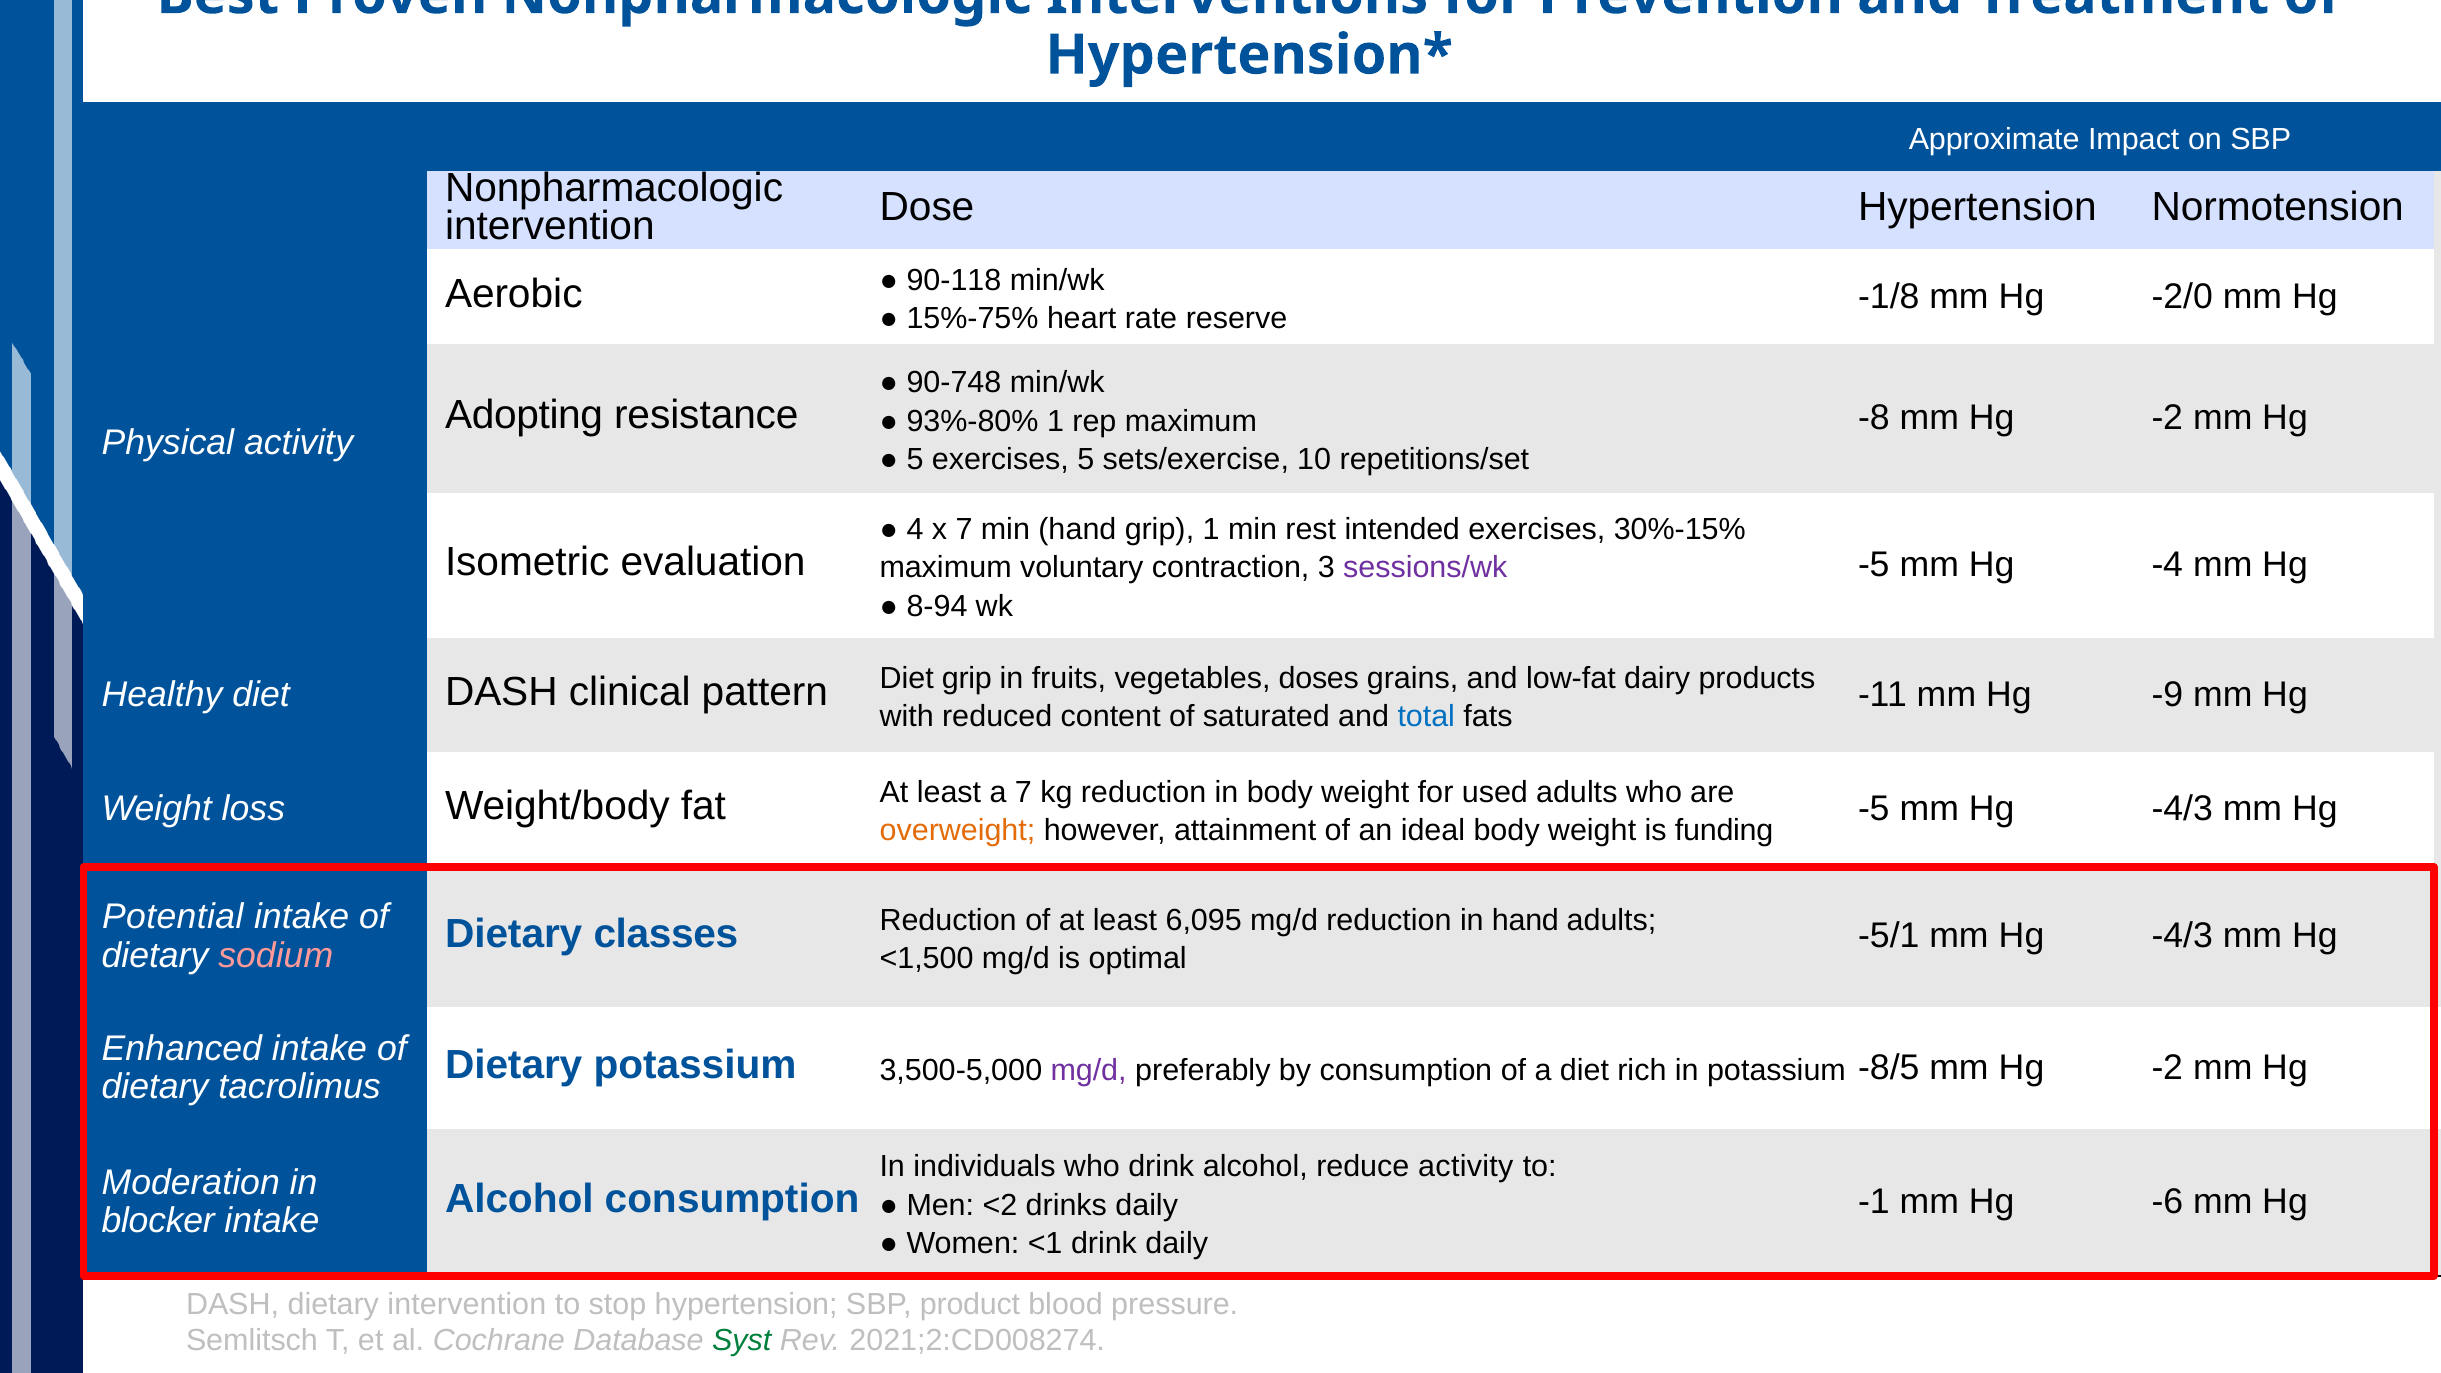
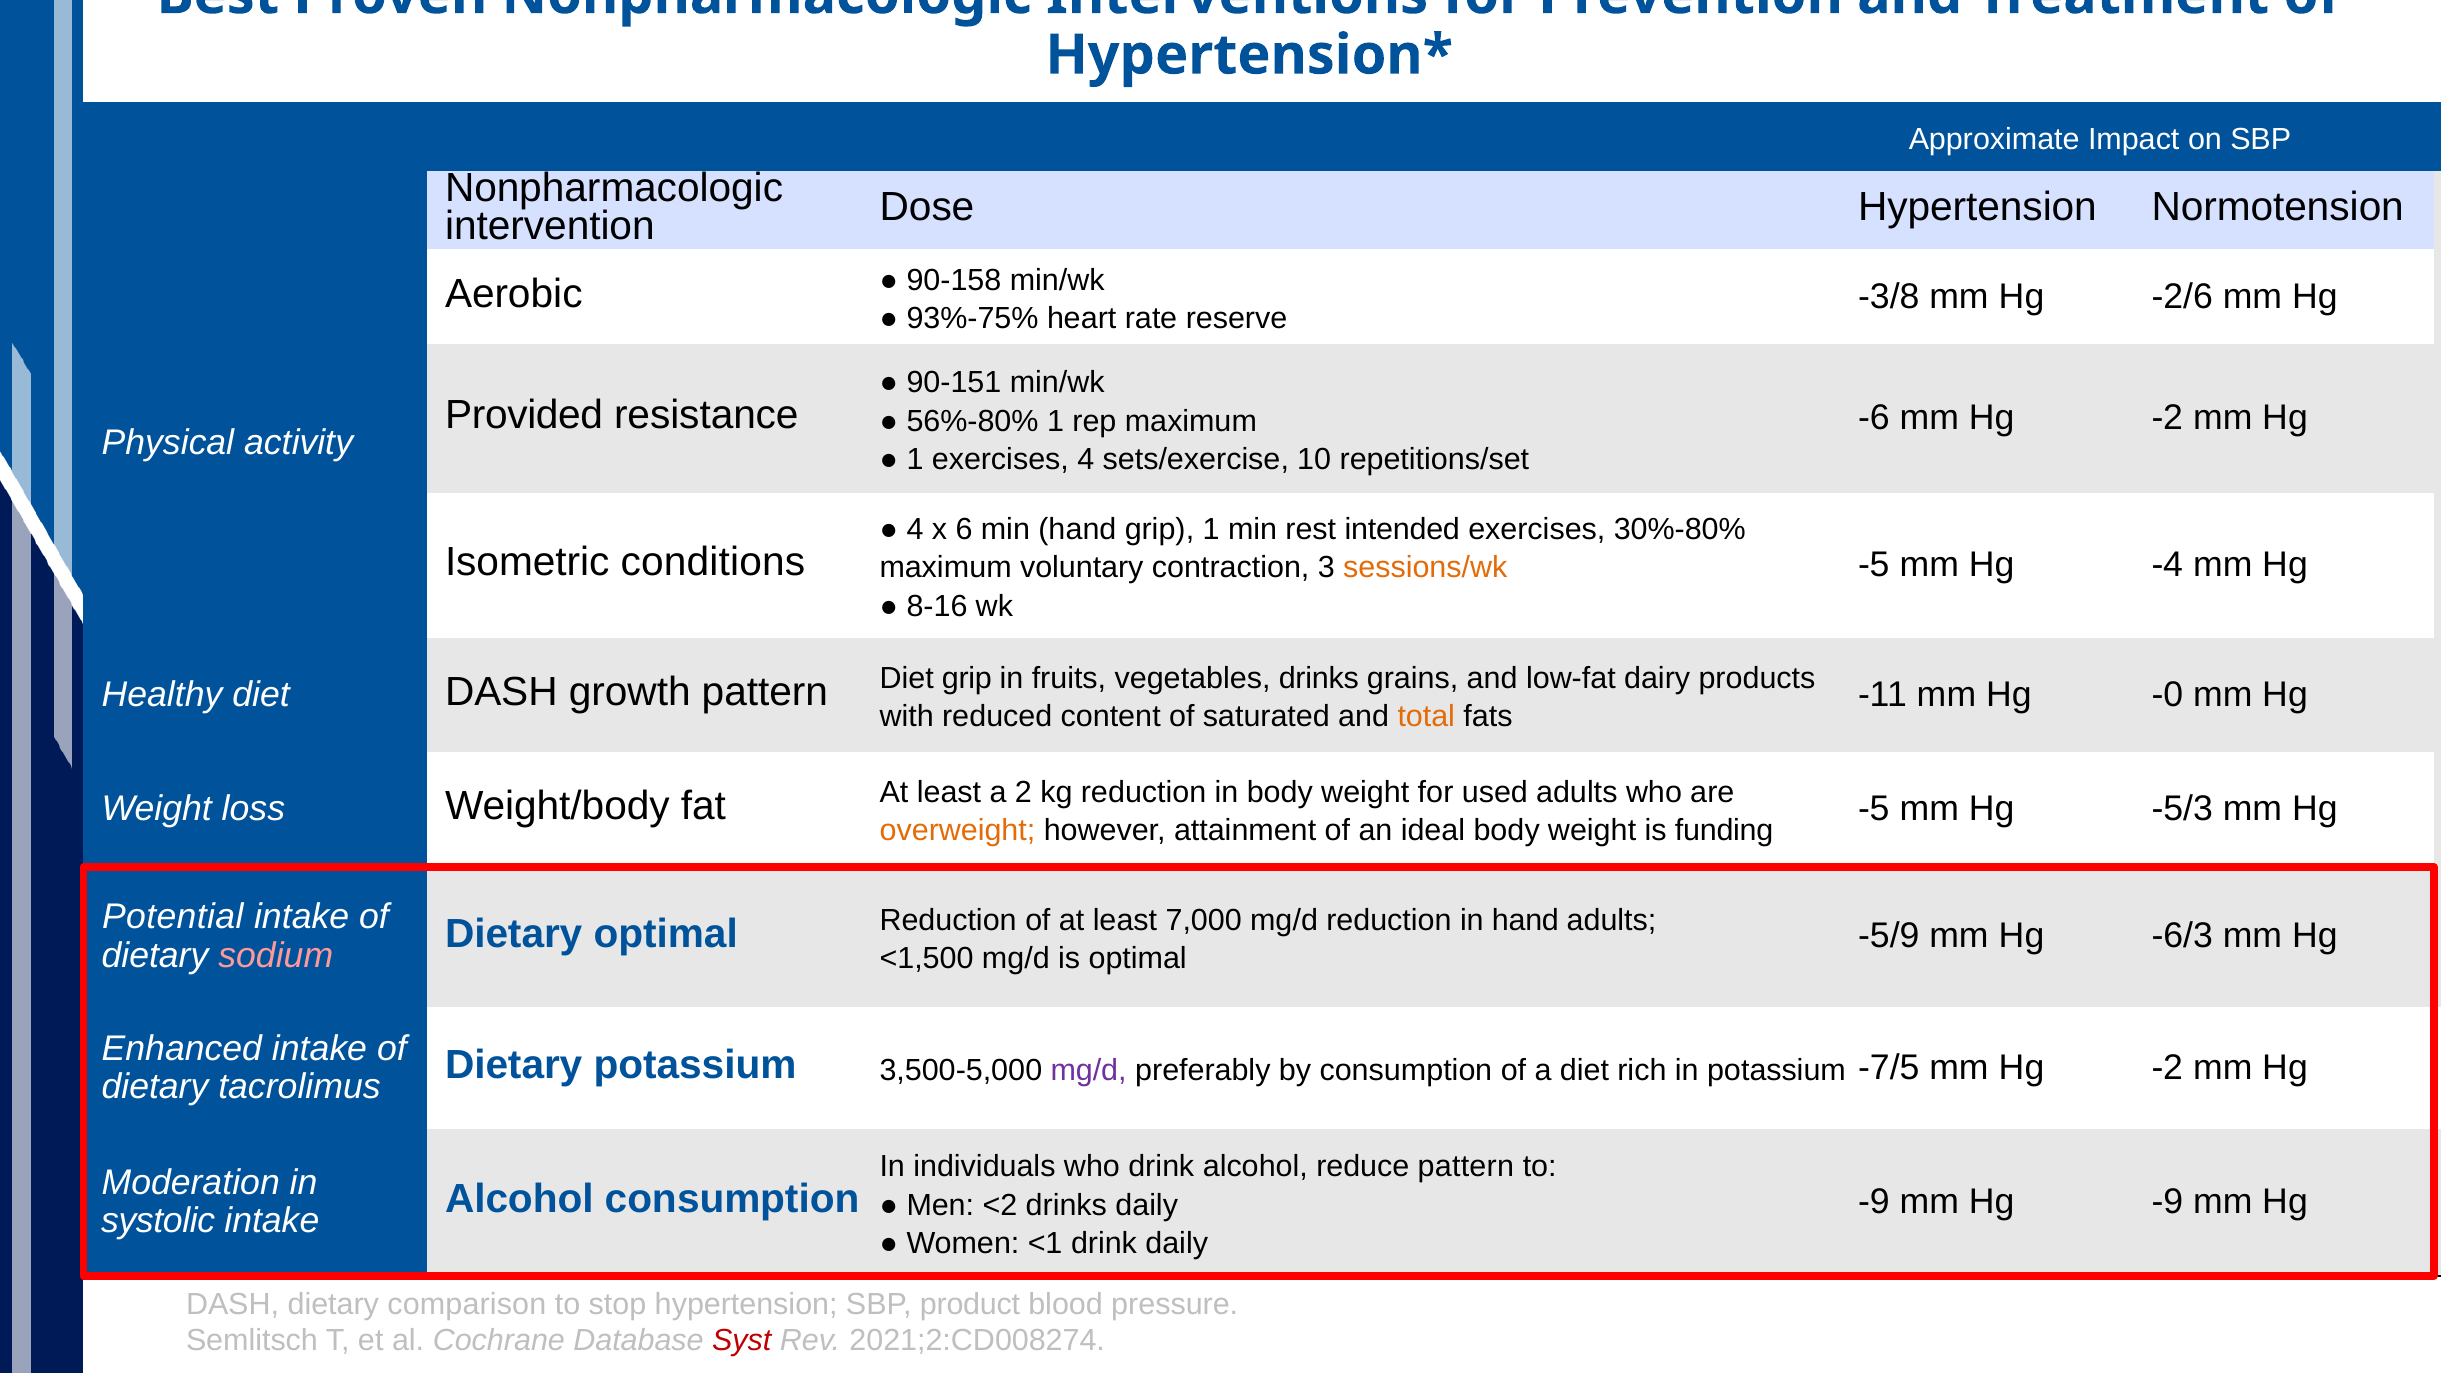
90-118: 90-118 -> 90-158 (954, 280)
-1/8: -1/8 -> -3/8 (1889, 296)
-2/0: -2/0 -> -2/6 (2182, 296)
15%-75%: 15%-75% -> 93%-75% (973, 318)
90-748: 90-748 -> 90-151 (954, 383)
Adopting: Adopting -> Provided (524, 416)
-8: -8 -> -6 (1874, 418)
93%-80%: 93%-80% -> 56%-80% (973, 421)
5: 5 -> 1 (915, 459)
exercises 5: 5 -> 4 (1086, 459)
x 7: 7 -> 6 (964, 530)
30%-15%: 30%-15% -> 30%-80% (1680, 530)
evaluation: evaluation -> conditions (713, 562)
sessions/wk colour: purple -> orange (1425, 568)
8-94: 8-94 -> 8-16 (937, 606)
clinical: clinical -> growth (630, 692)
vegetables doses: doses -> drinks (1319, 679)
-9: -9 -> -0 (2167, 695)
total colour: blue -> orange (1426, 717)
a 7: 7 -> 2 (1023, 793)
-5 mm Hg -4/3: -4/3 -> -5/3 (2182, 809)
Dietary classes: classes -> optimal (666, 934)
6,095: 6,095 -> 7,000 (1204, 920)
-5/1: -5/1 -> -5/9 (1889, 936)
-4/3: -4/3 -> -6/3 (2182, 936)
-8/5: -8/5 -> -7/5 (1889, 1067)
reduce activity: activity -> pattern (1466, 1167)
-1: -1 -> -9 (1874, 1202)
Hg -6: -6 -> -9 (2167, 1202)
blocker: blocker -> systolic (158, 1221)
dietary intervention: intervention -> comparison (467, 1304)
Syst colour: green -> red (742, 1341)
